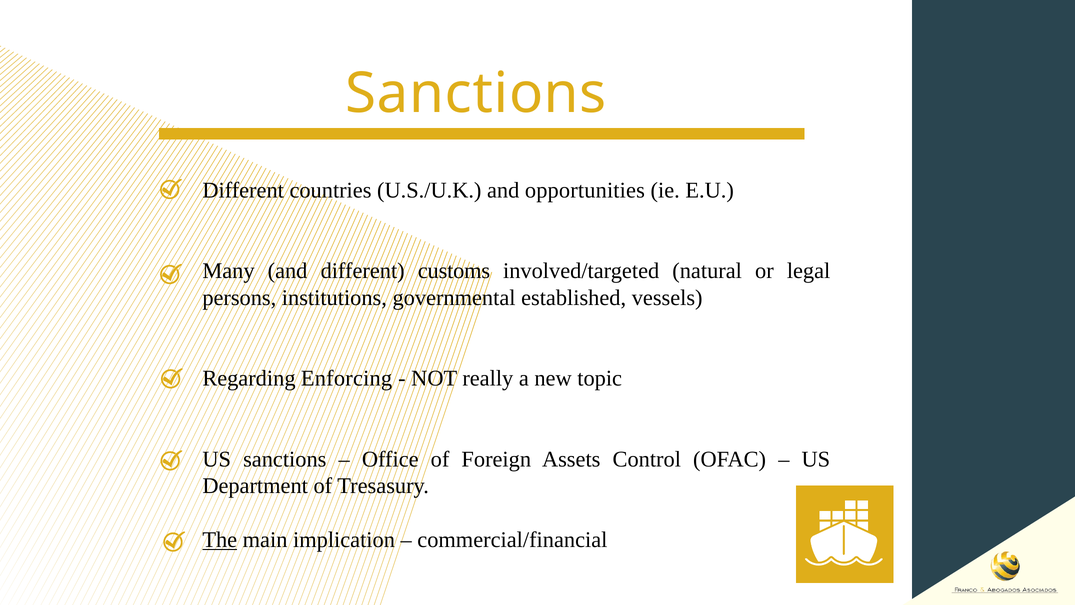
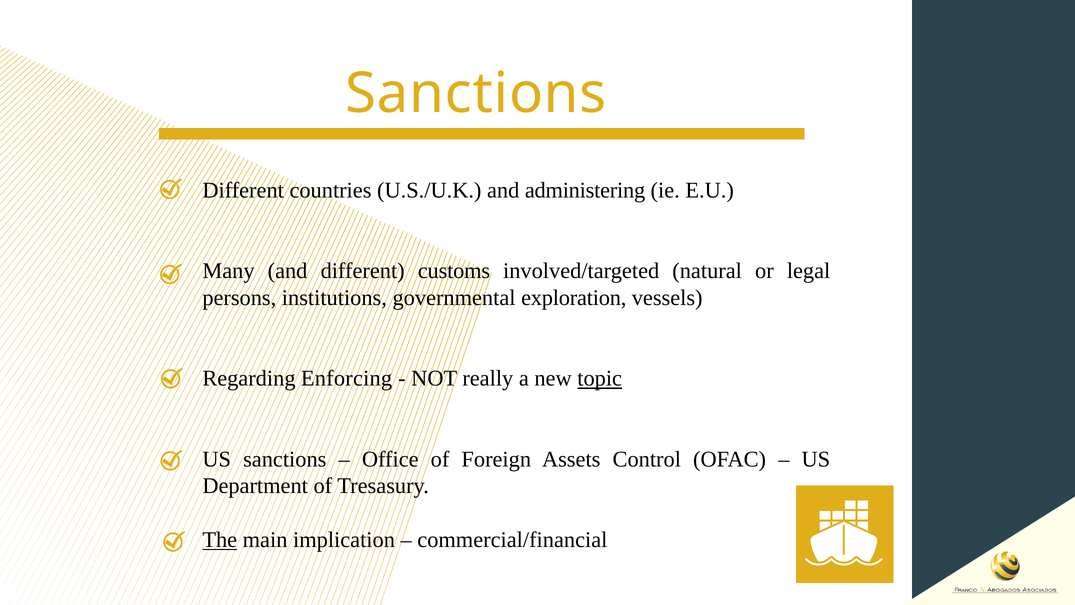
opportunities: opportunities -> administering (585, 190)
established: established -> exploration (574, 298)
topic underline: none -> present (600, 378)
